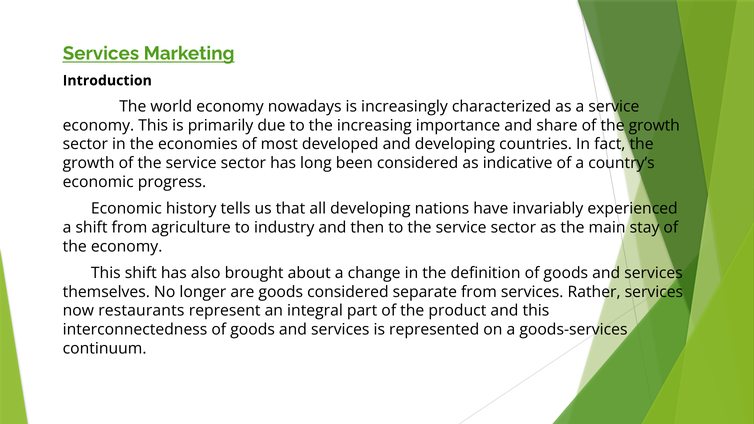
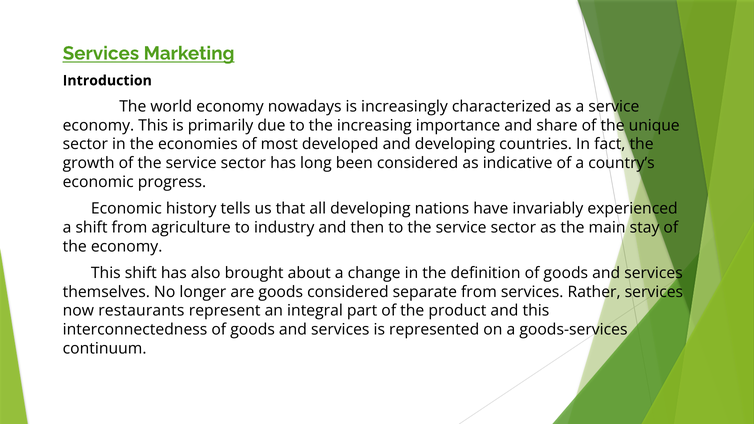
of the growth: growth -> unique (654, 125)
